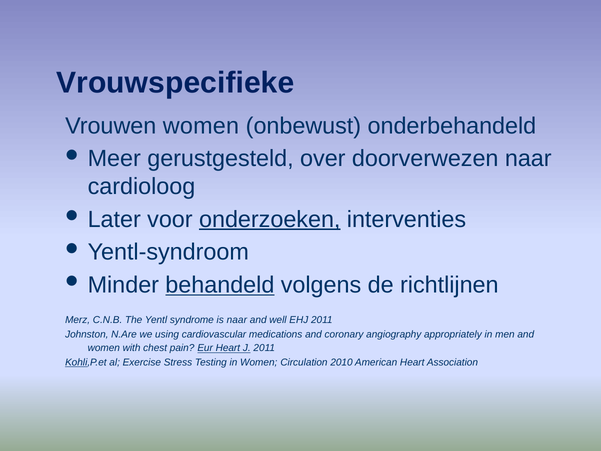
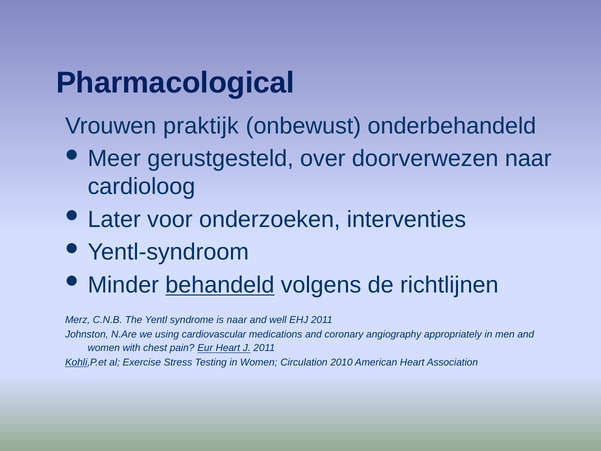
Vrouwspecifieke: Vrouwspecifieke -> Pharmacological (175, 83)
Vrouwen women: women -> praktijk (201, 126)
onderzoeken underline: present -> none (270, 219)
